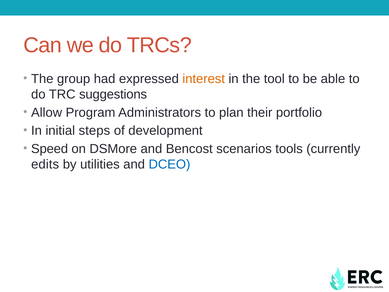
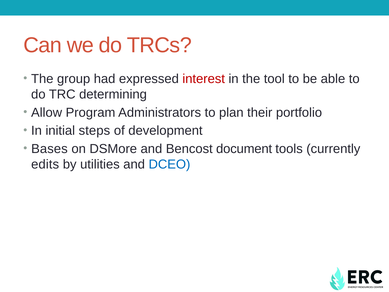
interest colour: orange -> red (204, 79)
suggestions: suggestions -> determining (113, 94)
Speed: Speed -> Bases (49, 149)
scenarios: scenarios -> document (244, 149)
